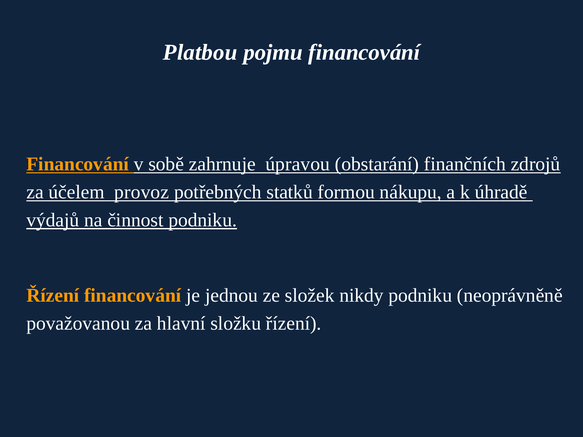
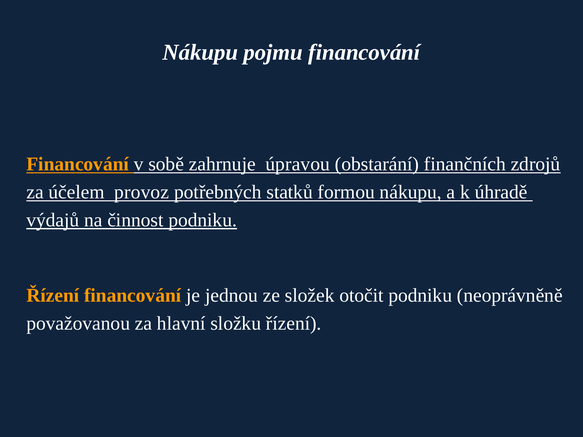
Platbou: Platbou -> Nákupu (200, 52)
nikdy: nikdy -> otočit (361, 296)
